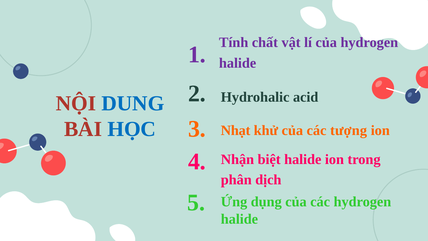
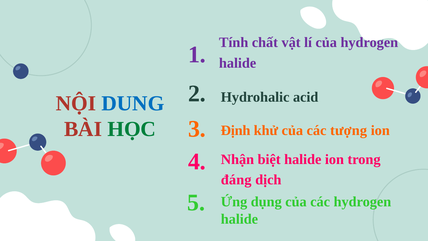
HỌC colour: blue -> green (132, 129)
Nhạt: Nhạt -> Định (236, 130)
phân: phân -> đáng (236, 180)
